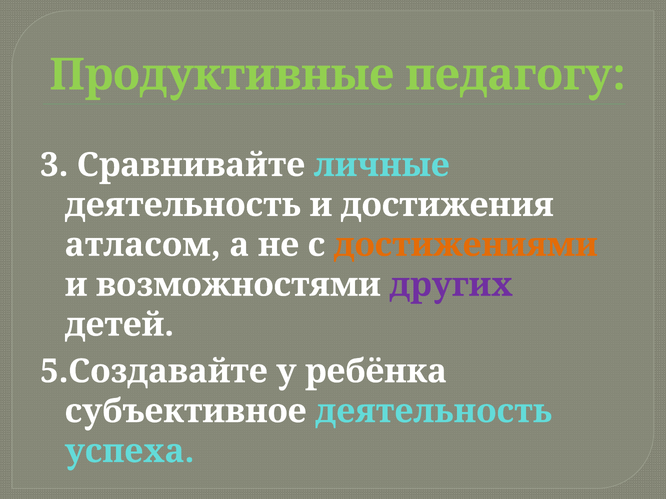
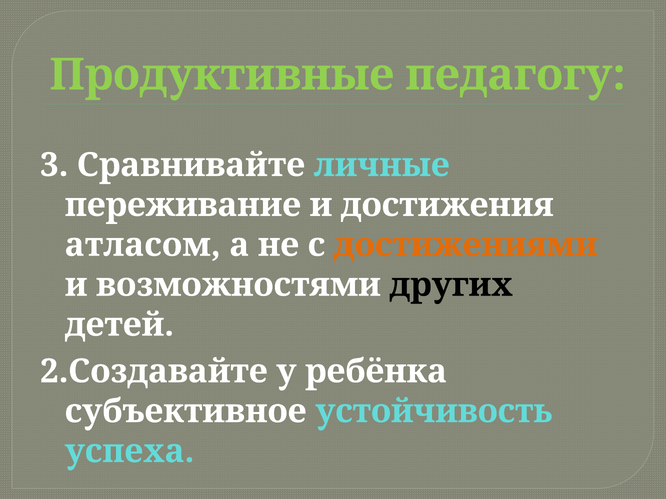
деятельность: деятельность -> переживание (183, 205)
других colour: purple -> black (451, 285)
5.Создавайте: 5.Создавайте -> 2.Создавайте (154, 372)
субъективное деятельность: деятельность -> устойчивость (434, 412)
